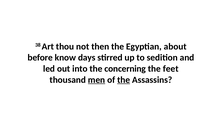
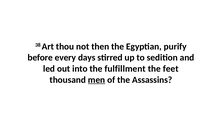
about: about -> purify (175, 46)
know: know -> every (65, 58)
concerning: concerning -> fulfillment (125, 69)
the underline: present -> none (124, 80)
